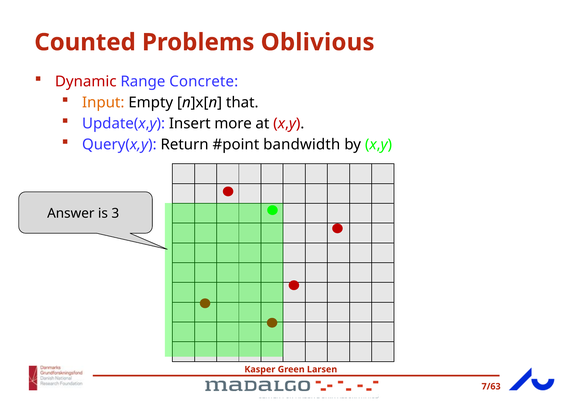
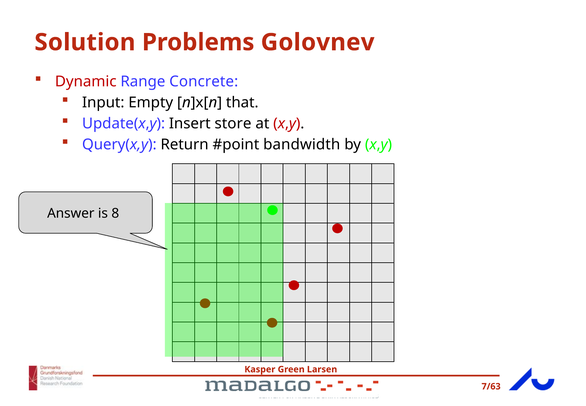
Counted: Counted -> Solution (85, 42)
Oblivious: Oblivious -> Golovnev (318, 42)
Input colour: orange -> black (103, 102)
more: more -> store (233, 124)
3: 3 -> 8 (115, 213)
